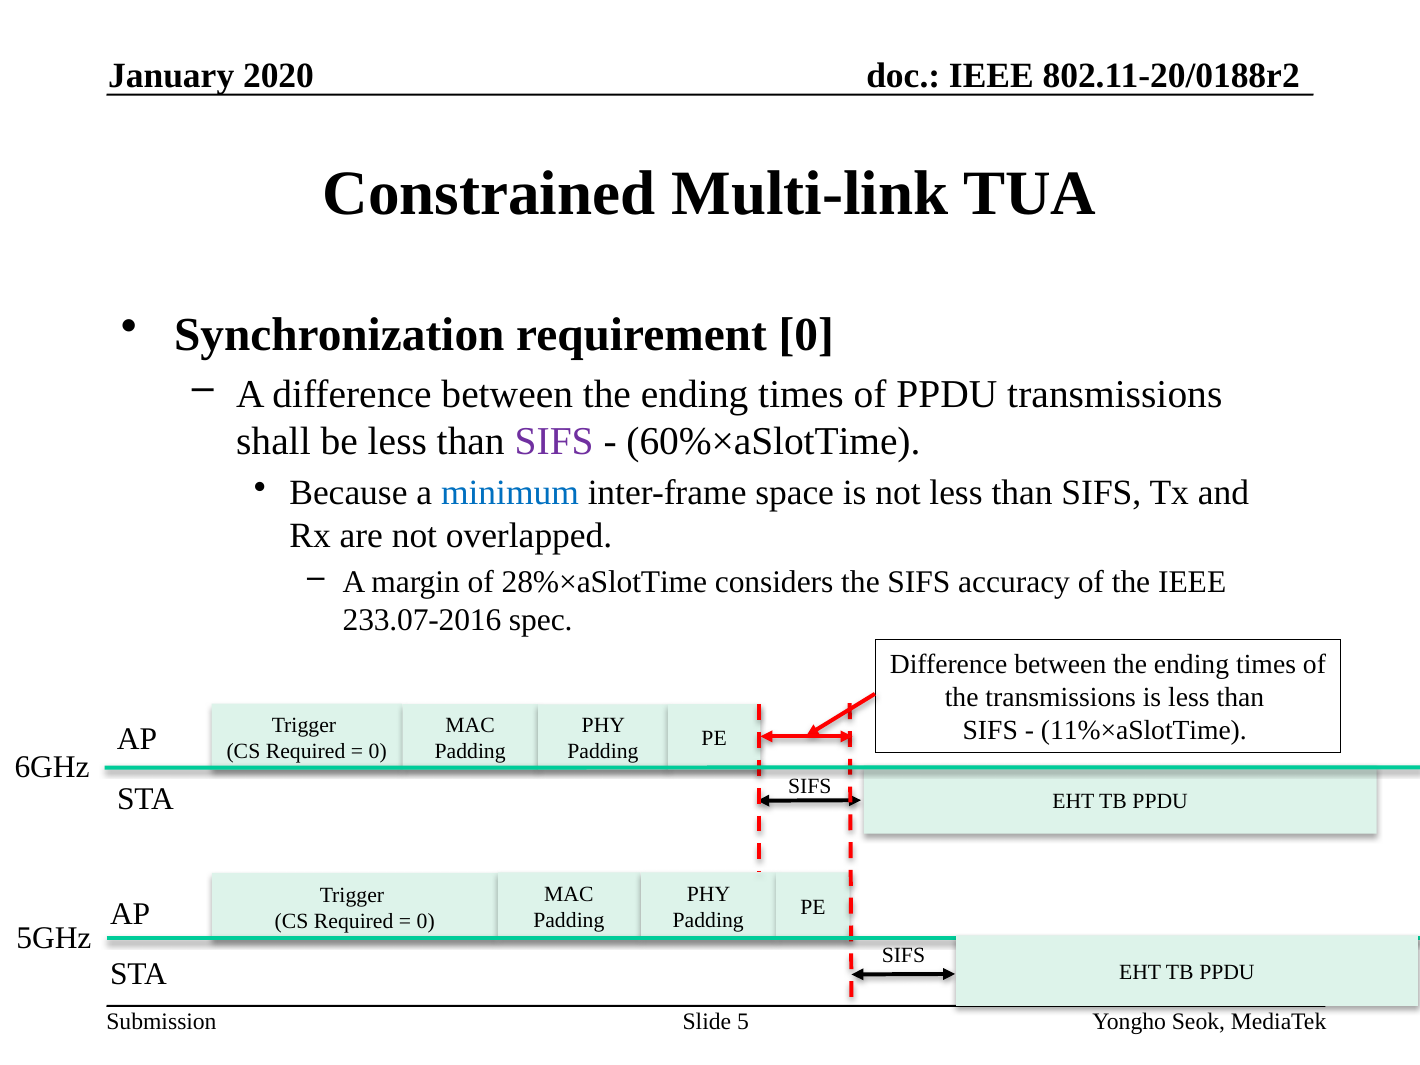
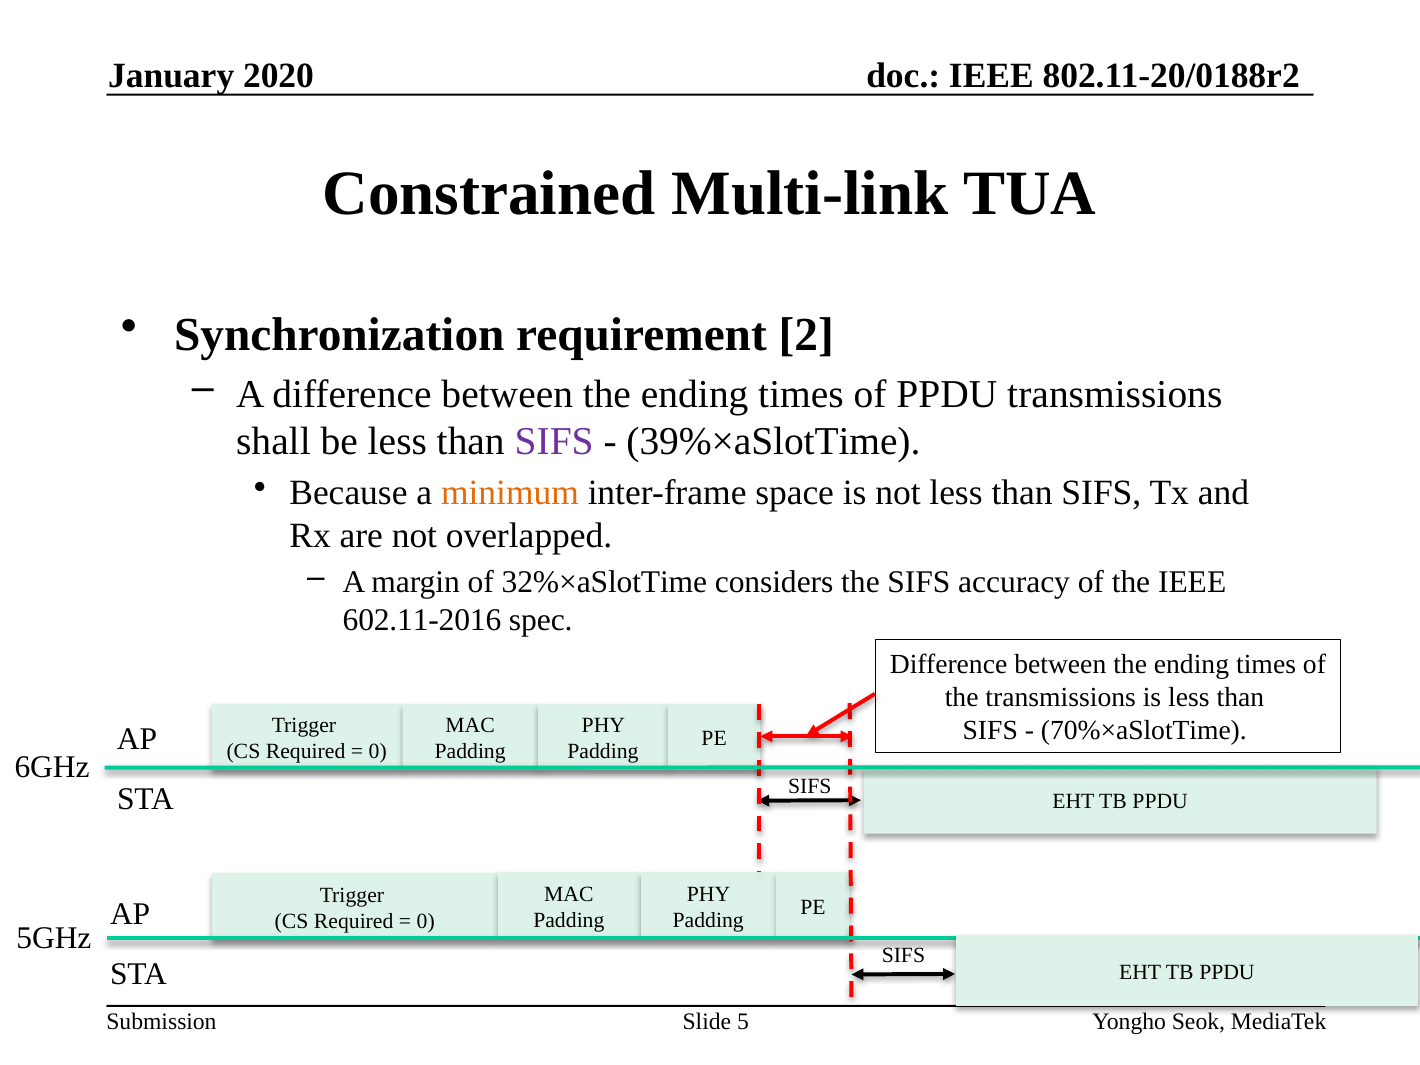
requirement 0: 0 -> 2 (806, 335)
60%×aSlotTime: 60%×aSlotTime -> 39%×aSlotTime (773, 441)
minimum colour: blue -> orange (510, 493)
28%×aSlotTime: 28%×aSlotTime -> 32%×aSlotTime (604, 582)
233.07-2016: 233.07-2016 -> 602.11-2016 (422, 620)
11%×aSlotTime: 11%×aSlotTime -> 70%×aSlotTime (1144, 731)
